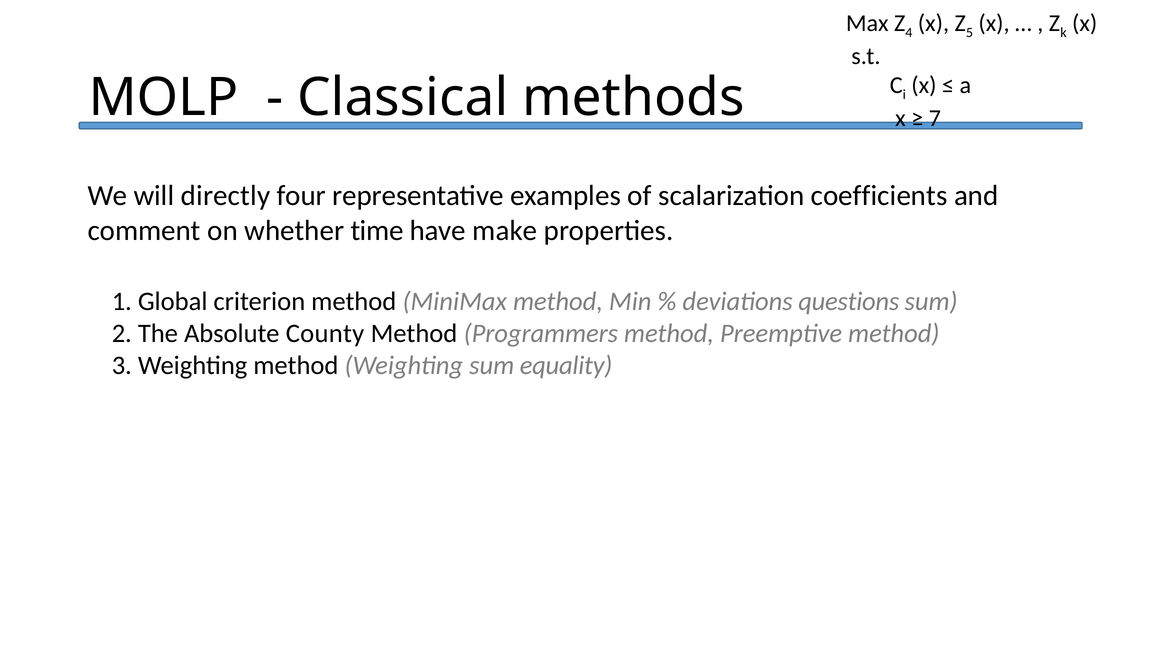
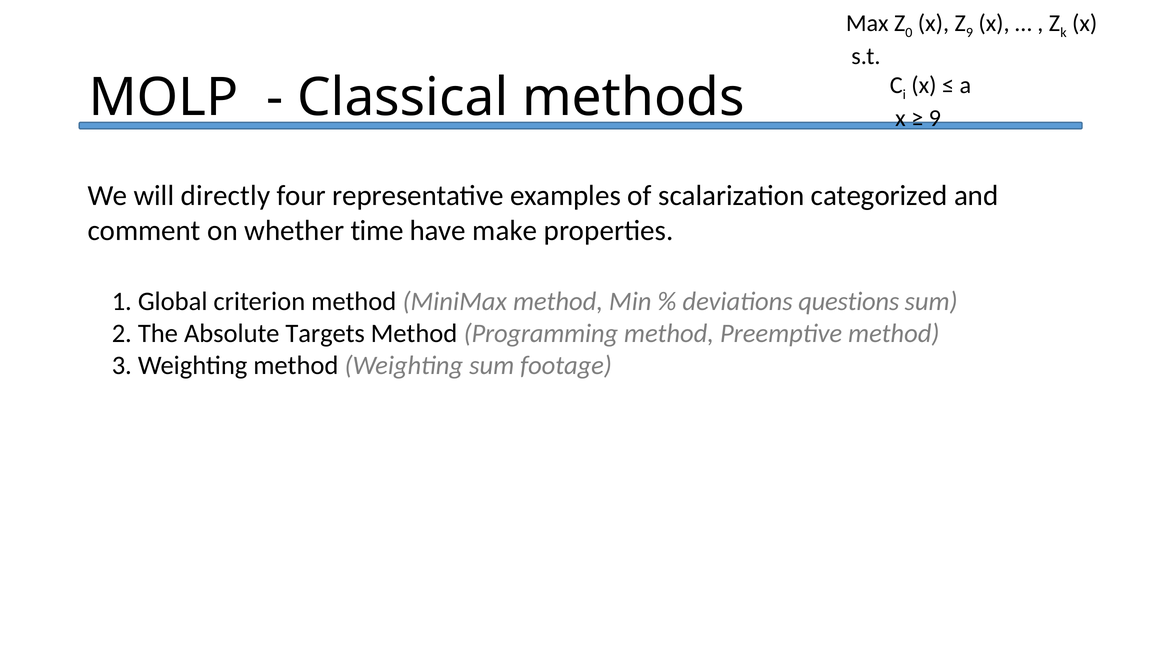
4: 4 -> 0 (909, 33)
5: 5 -> 9 (969, 33)
7: 7 -> 9 (935, 118)
coefficients: coefficients -> categorized (879, 196)
County: County -> Targets (325, 333)
Programmers: Programmers -> Programming (541, 333)
equality: equality -> footage (566, 365)
